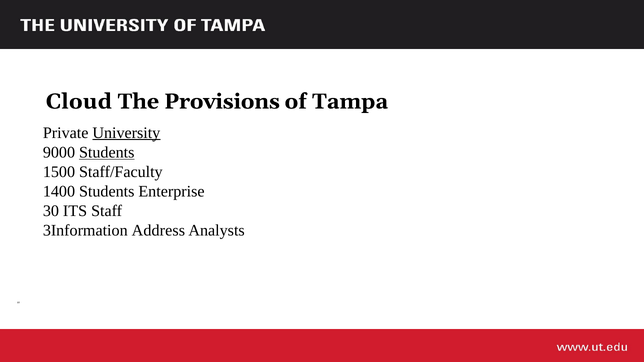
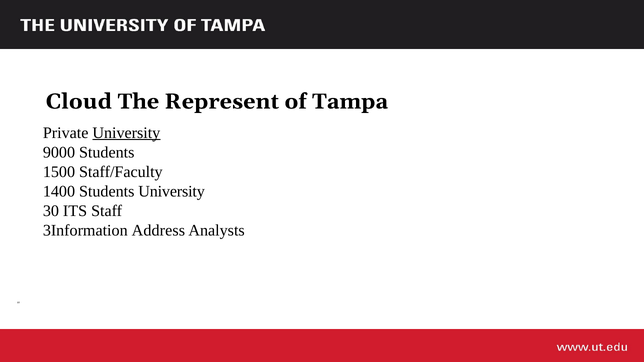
Provisions: Provisions -> Represent (222, 102)
Students underline: present -> none (107, 152)
Students Enterprise: Enterprise -> University (172, 192)
